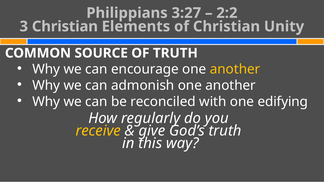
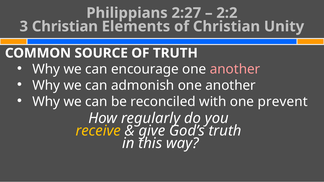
3:27: 3:27 -> 2:27 (186, 13)
another colour: yellow -> pink (235, 69)
edifying: edifying -> prevent (283, 102)
